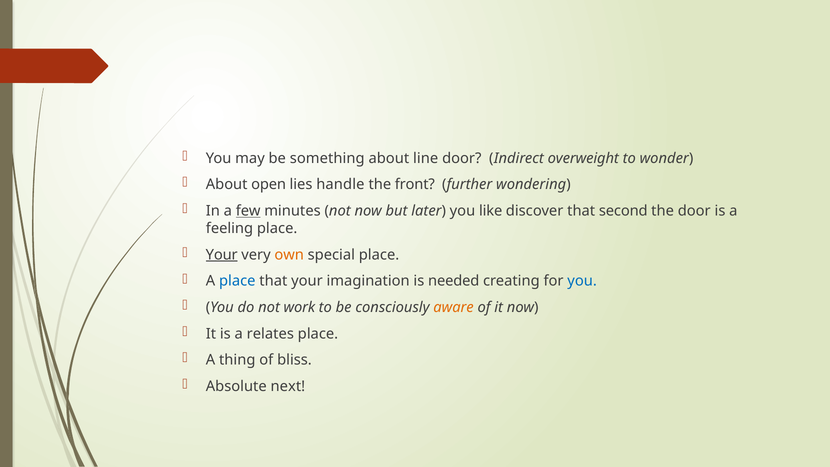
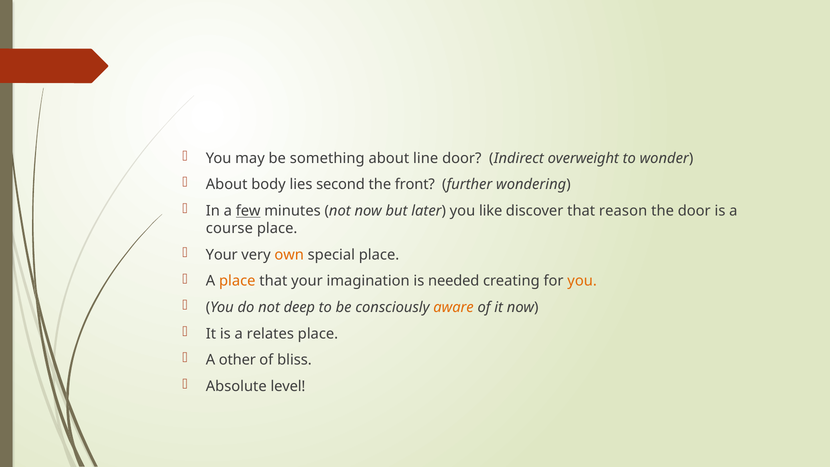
open: open -> body (269, 185)
handle: handle -> second (341, 185)
second: second -> reason (623, 211)
feeling: feeling -> course (229, 228)
Your underline: present -> none (222, 255)
place colour: blue -> orange (237, 281)
you colour: blue -> orange (582, 281)
work: work -> deep (299, 307)
thing: thing -> other (237, 360)
next: next -> level (288, 386)
